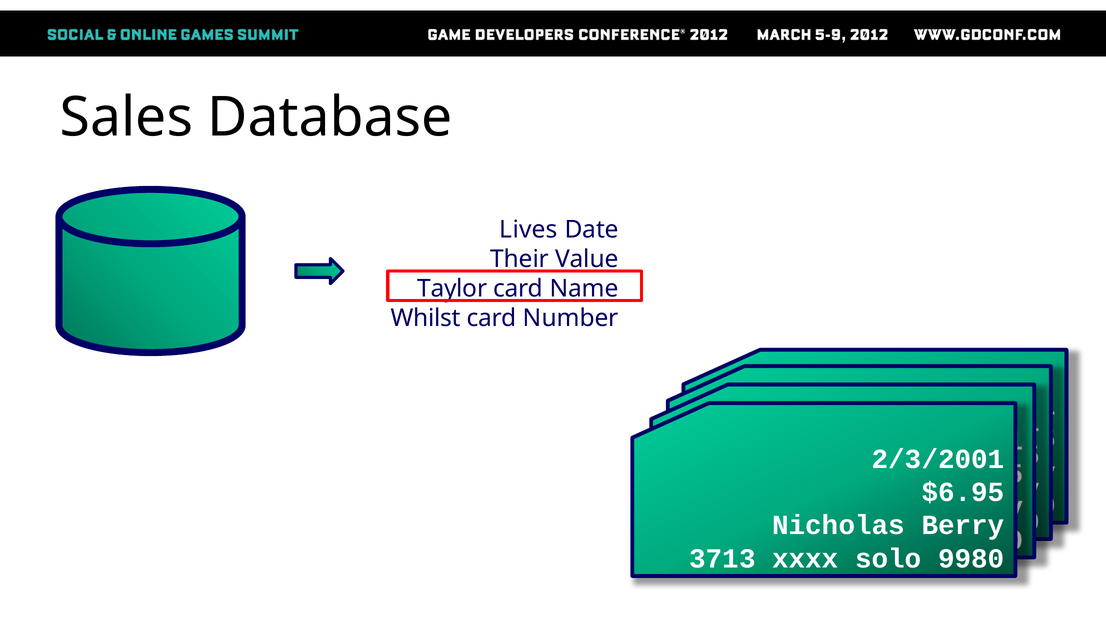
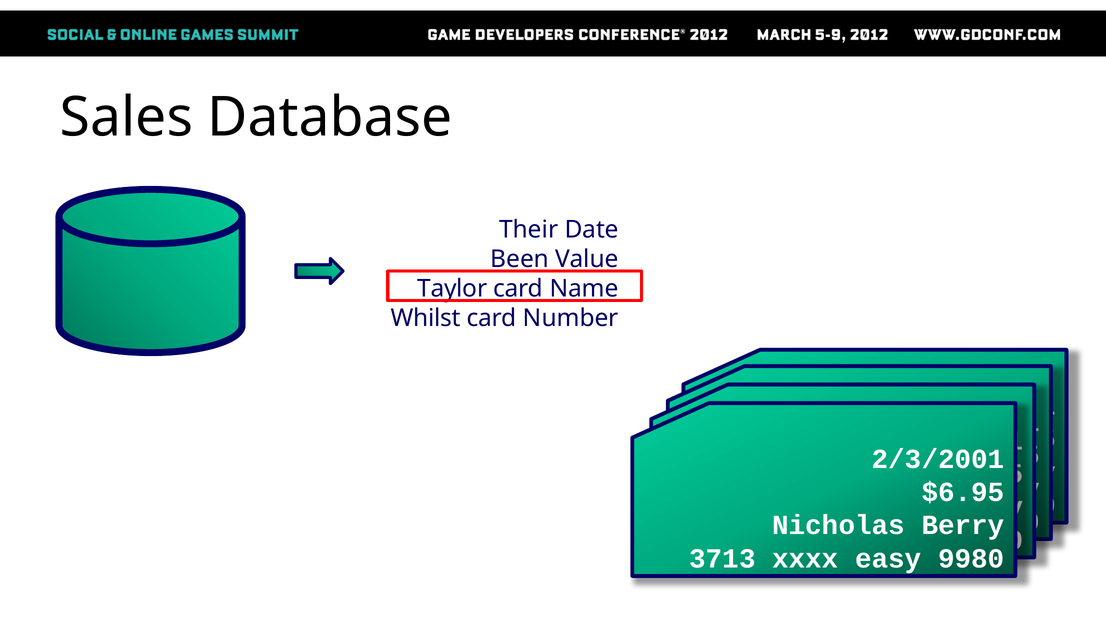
Lives: Lives -> Their (529, 230)
Their: Their -> Been (520, 259)
solo: solo -> easy (888, 559)
